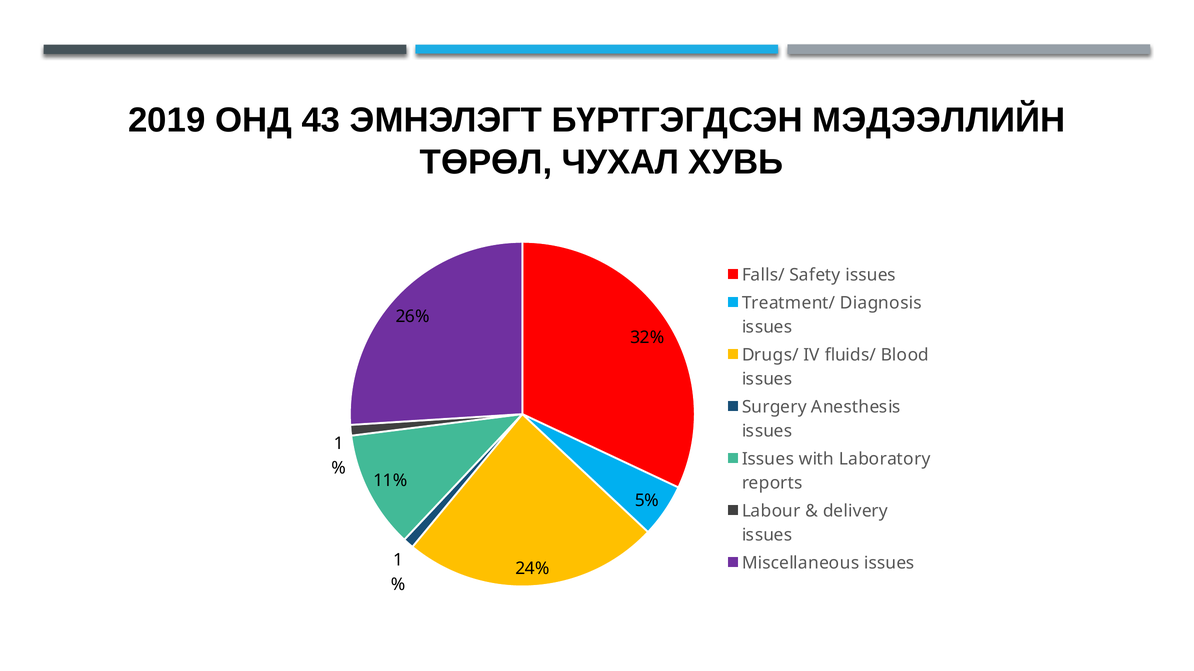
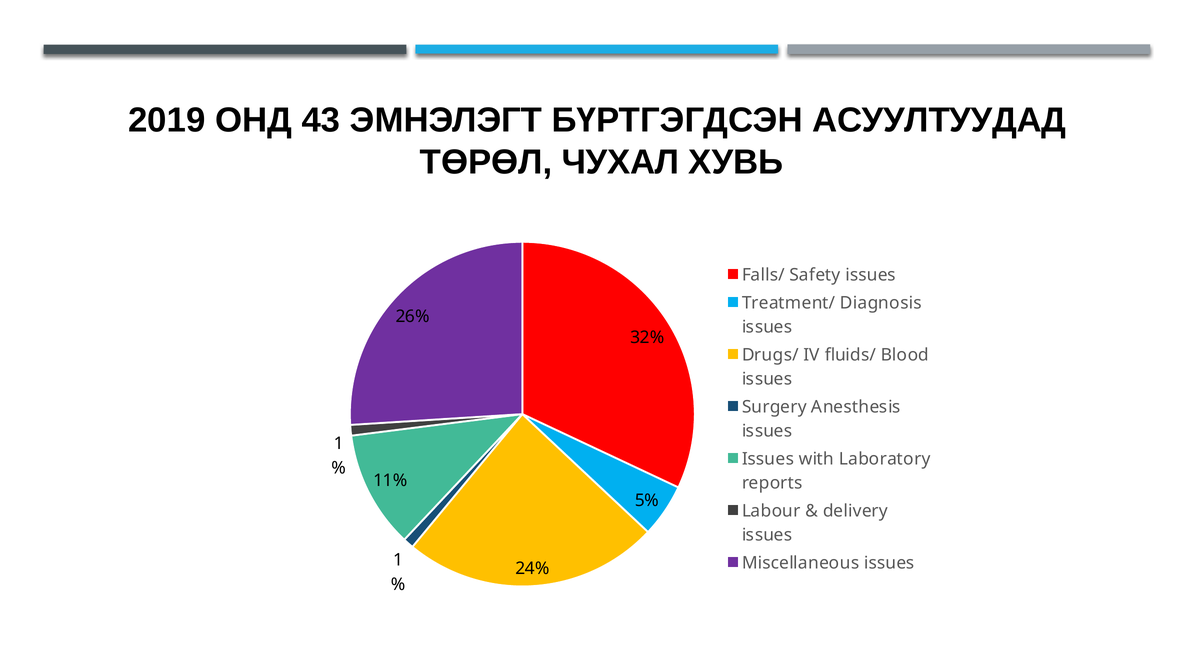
МЭДЭЭЛЛИЙН: МЭДЭЭЛЛИЙН -> АСУУЛТУУДАД (939, 121)
